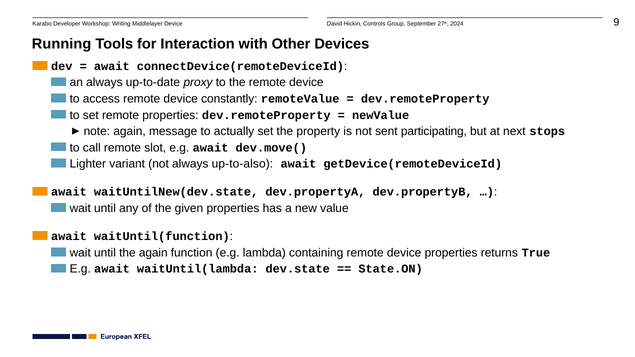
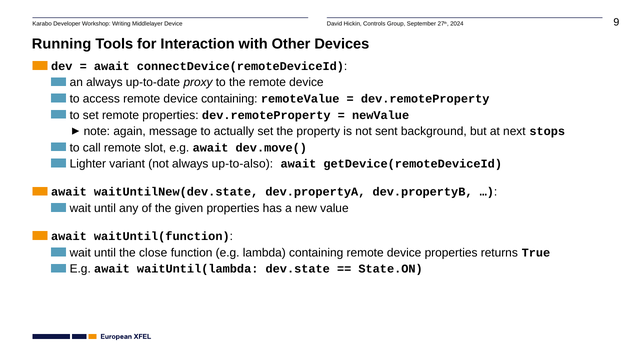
device constantly: constantly -> containing (229, 99)
participating: participating -> background (434, 131)
the again: again -> close (153, 253)
